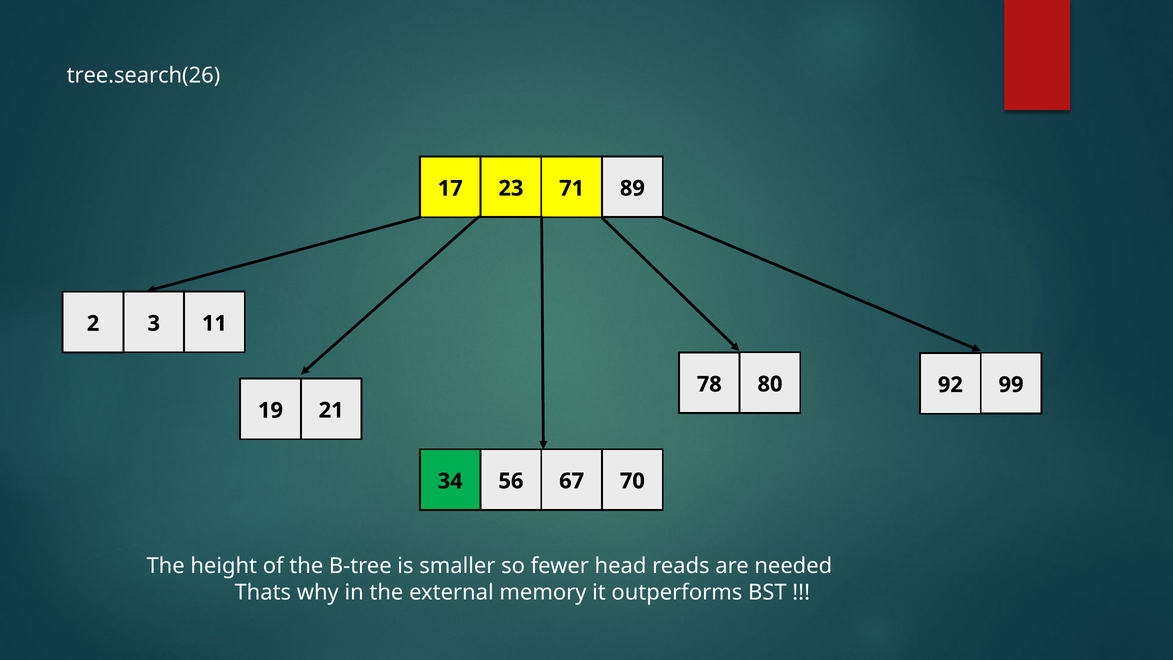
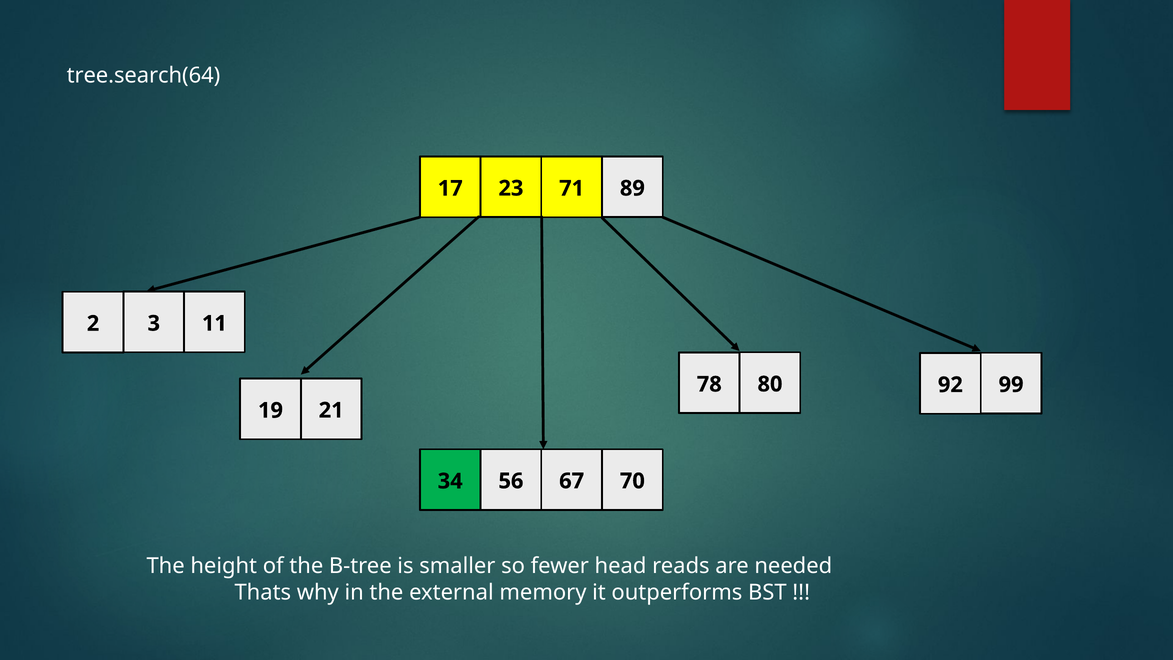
tree.search(26: tree.search(26 -> tree.search(64 (143, 75)
